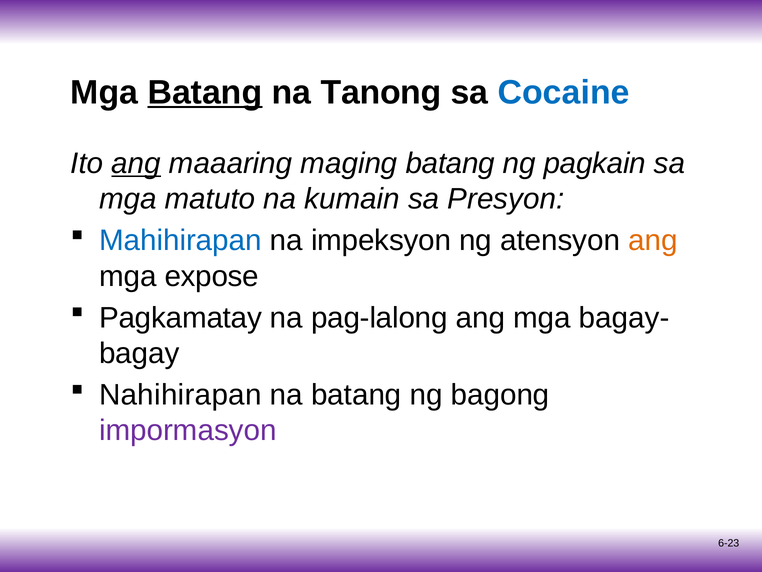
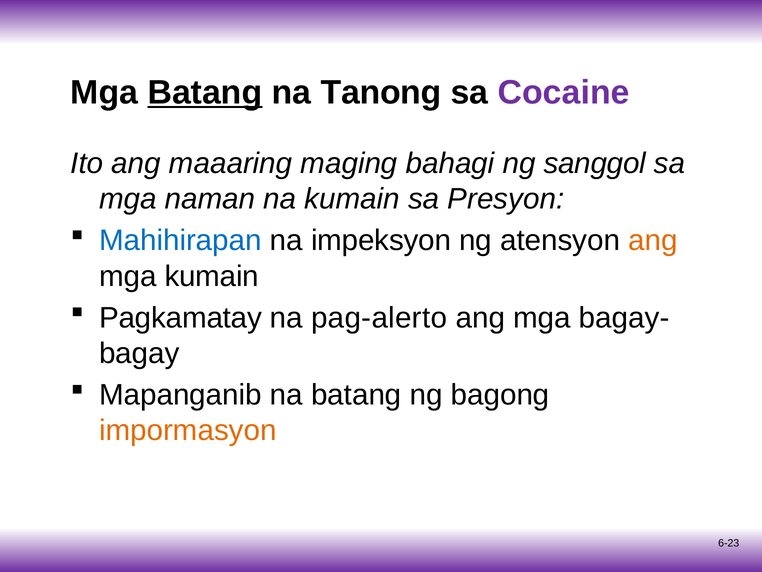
Cocaine colour: blue -> purple (564, 92)
ang underline: present -> none (136, 163)
maging batang: batang -> bahagi (450, 163)
pagkain: pagkain -> sanggol (595, 163)
matuto: matuto -> naman (210, 199)
mga expose: expose -> kumain (212, 276)
pag-lalong: pag-lalong -> pag-alerto (379, 318)
Nahihirapan: Nahihirapan -> Mapanganib (180, 395)
impormasyon colour: purple -> orange (188, 430)
